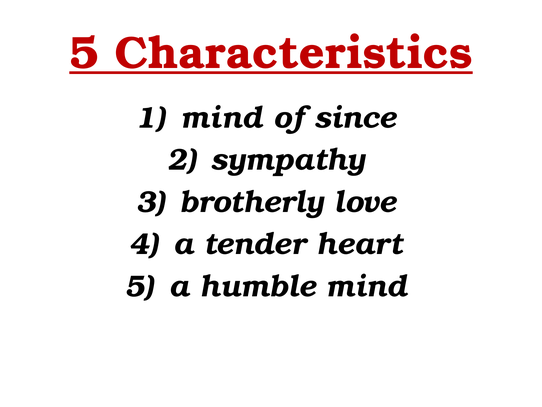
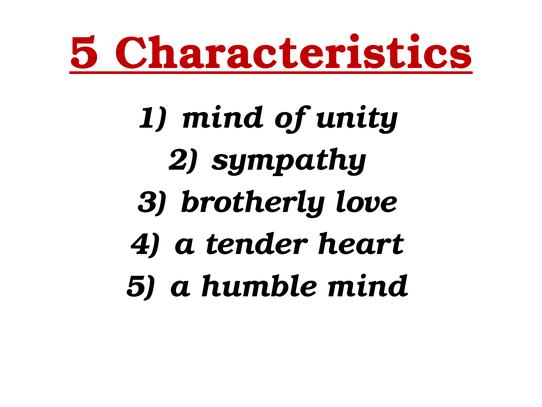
since: since -> unity (355, 118)
